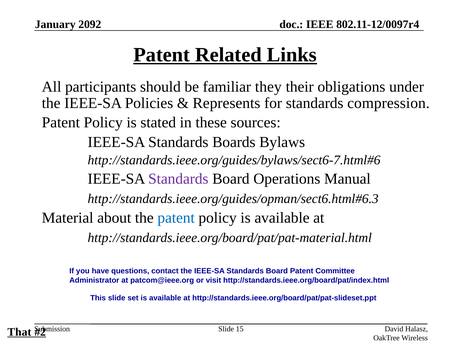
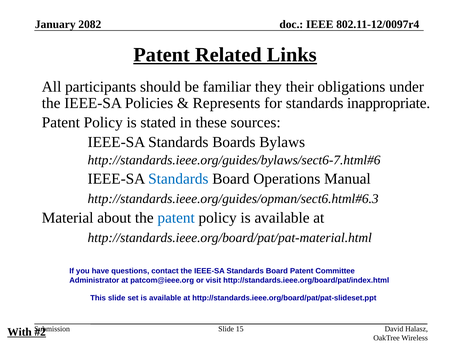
2092: 2092 -> 2082 (90, 24)
compression: compression -> inappropriate (389, 103)
Standards colour: purple -> blue (178, 179)
That: That -> With (20, 332)
